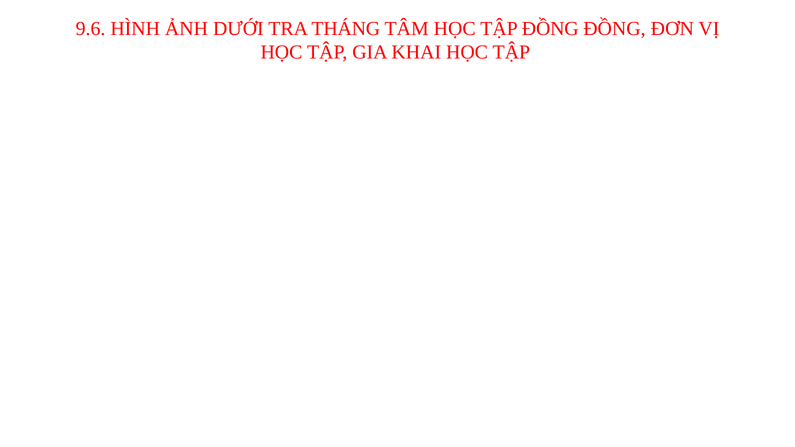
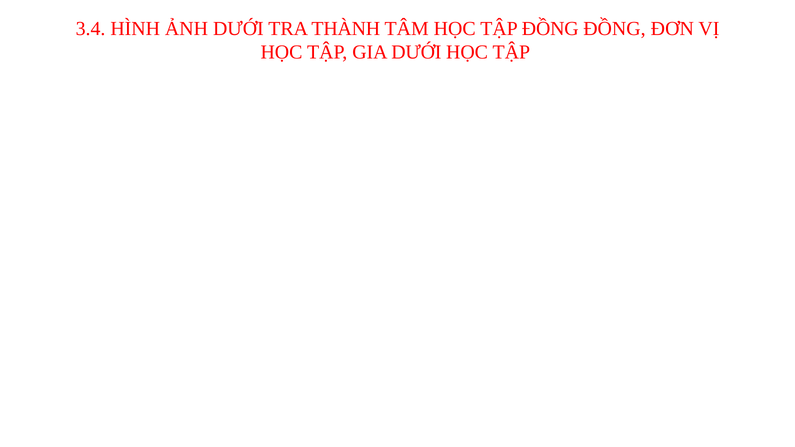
9.6: 9.6 -> 3.4 (91, 29)
THÁNG: THÁNG -> THÀNH (346, 29)
GIA KHAI: KHAI -> DƯỚI (416, 52)
